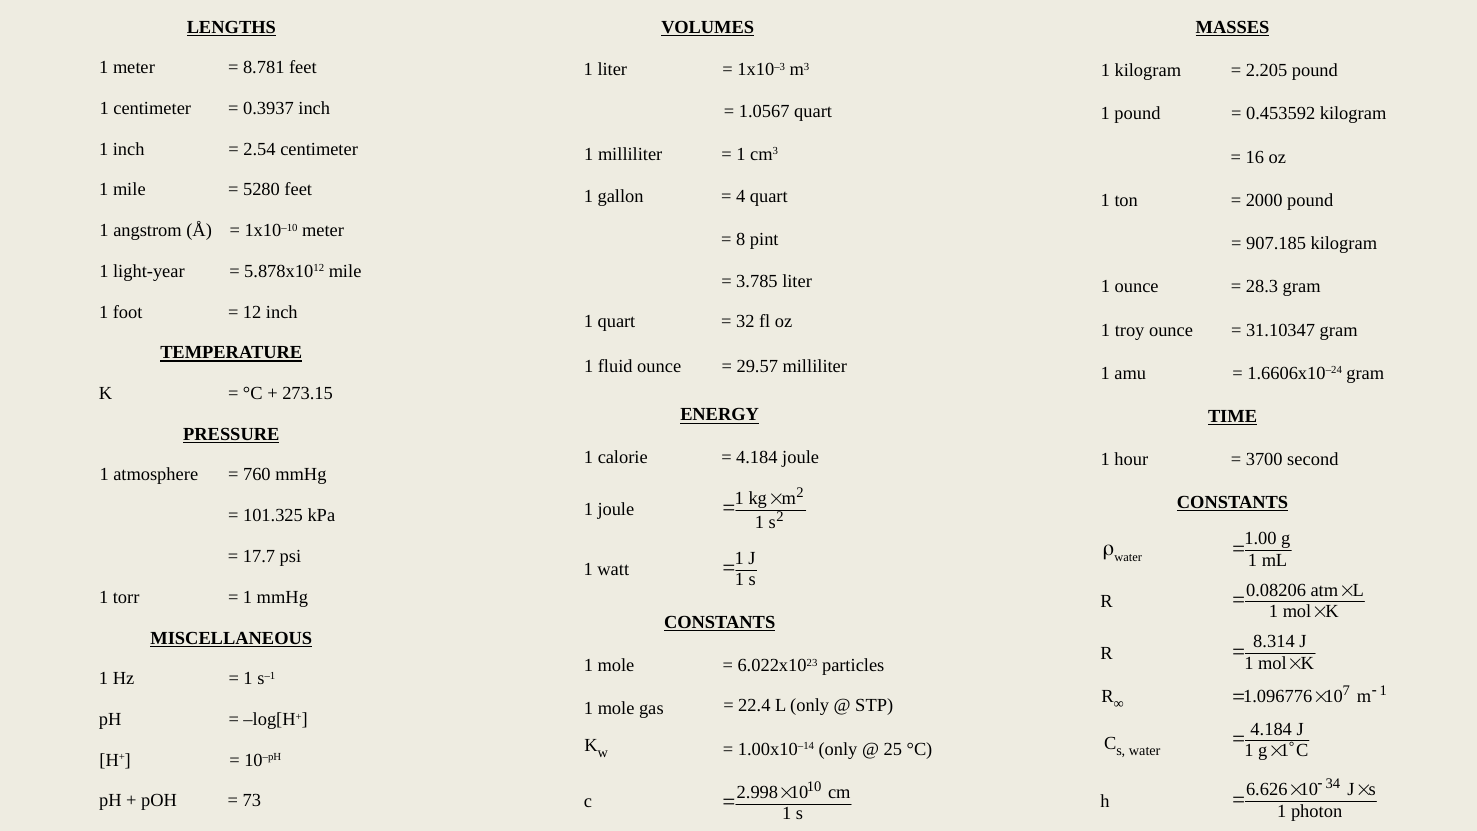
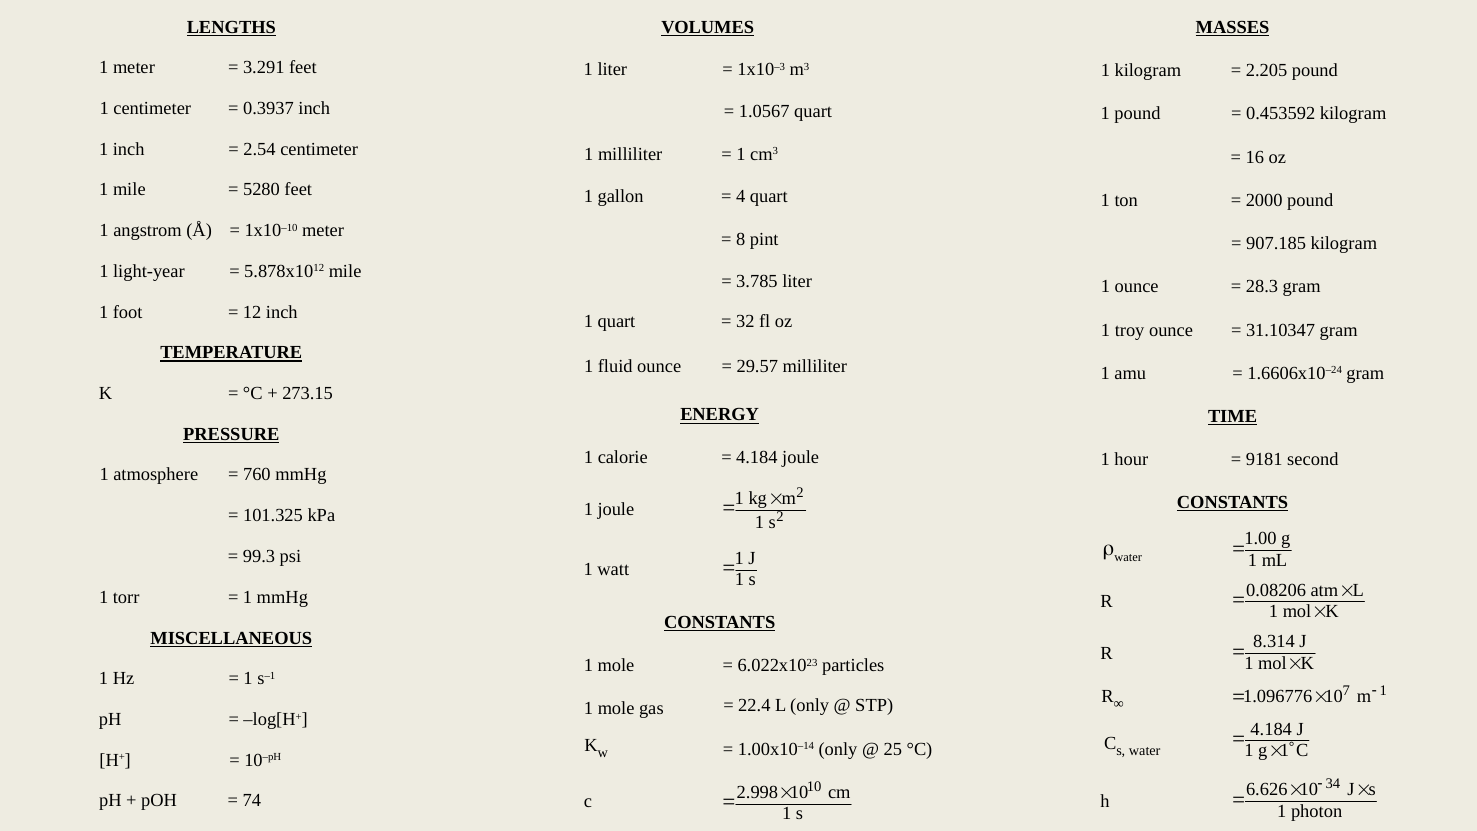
8.781: 8.781 -> 3.291 (264, 68)
3700: 3700 -> 9181 (1264, 459)
17.7: 17.7 -> 99.3 (259, 556)
73: 73 -> 74 (252, 801)
